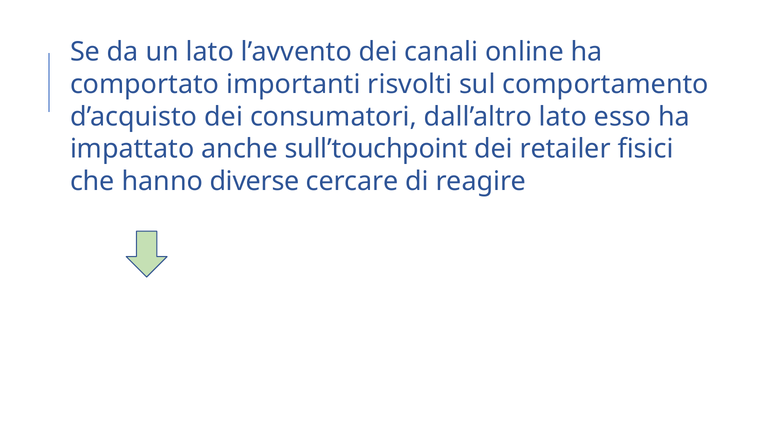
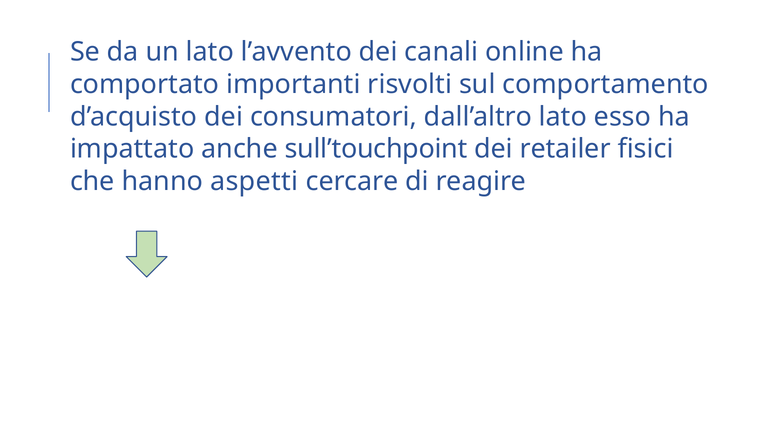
diverse: diverse -> aspetti (254, 181)
